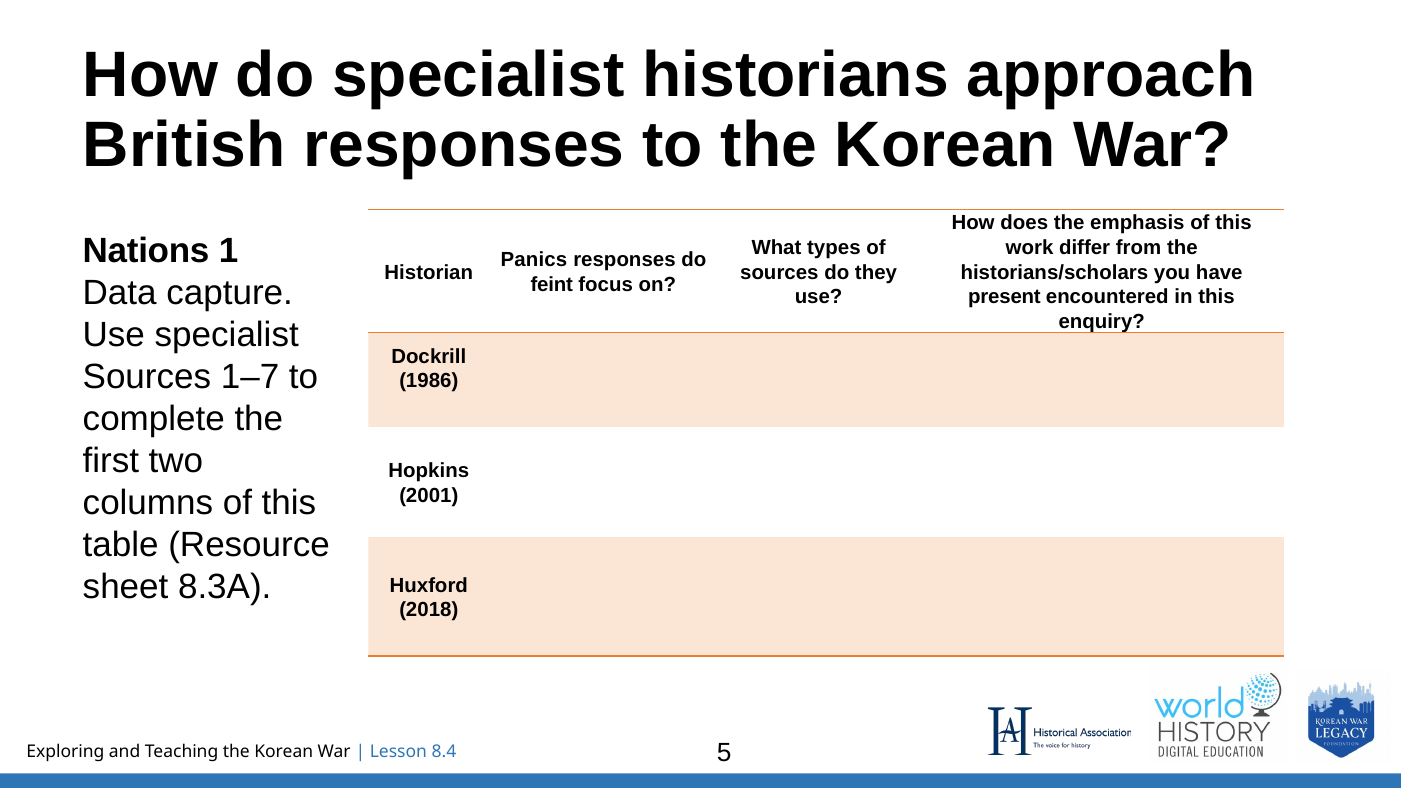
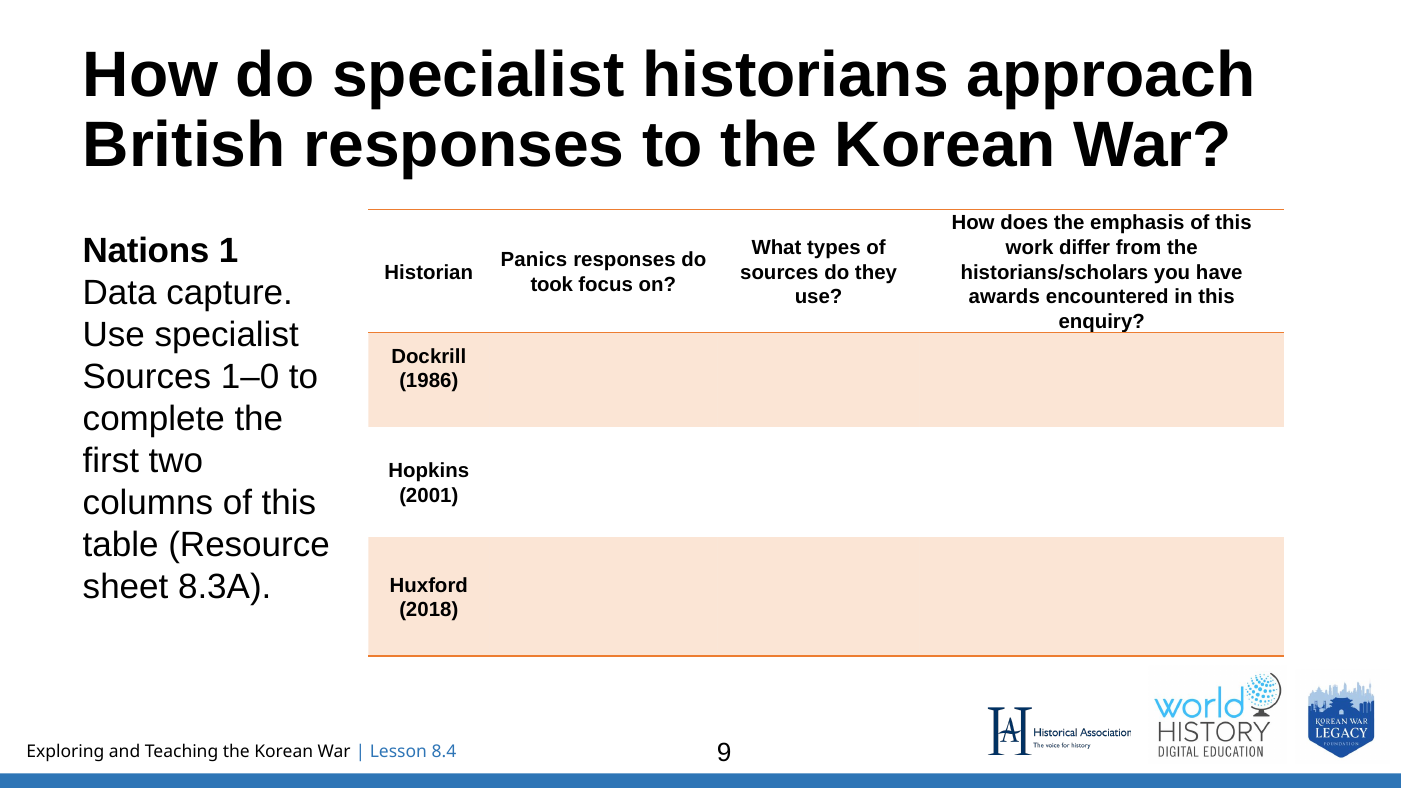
feint: feint -> took (552, 285)
present: present -> awards (1004, 297)
1–7: 1–7 -> 1–0 (250, 377)
5: 5 -> 9 (724, 753)
